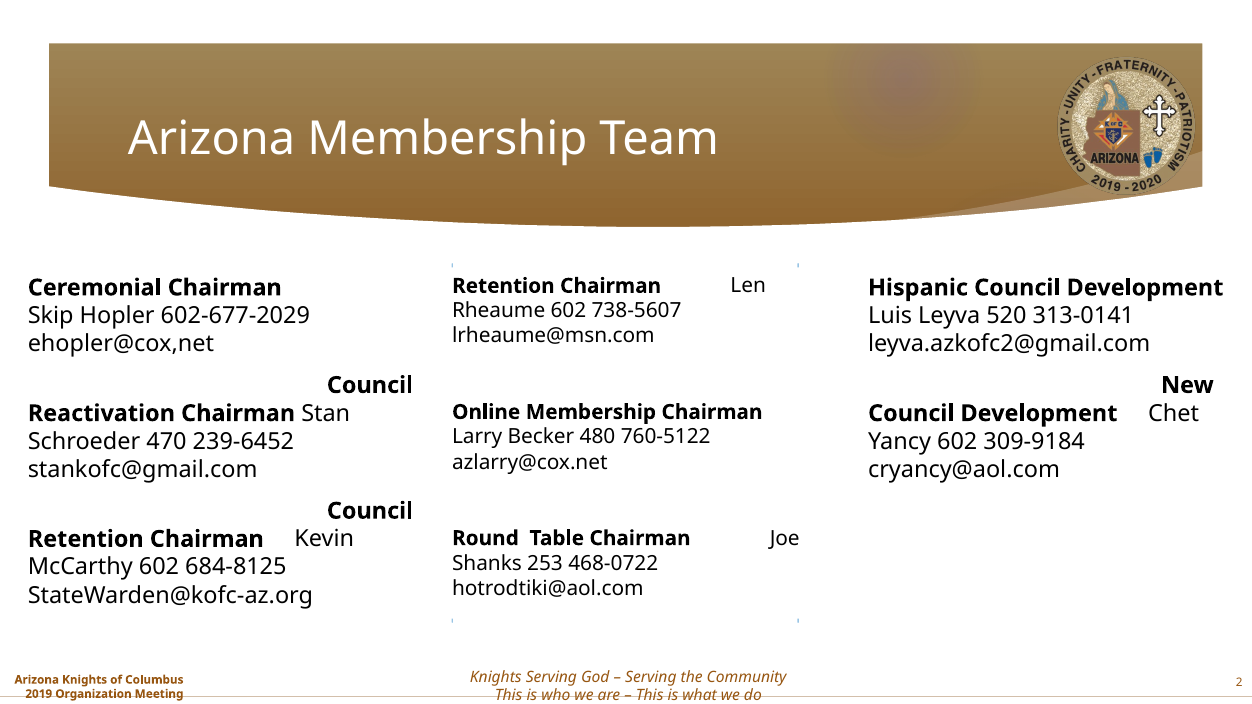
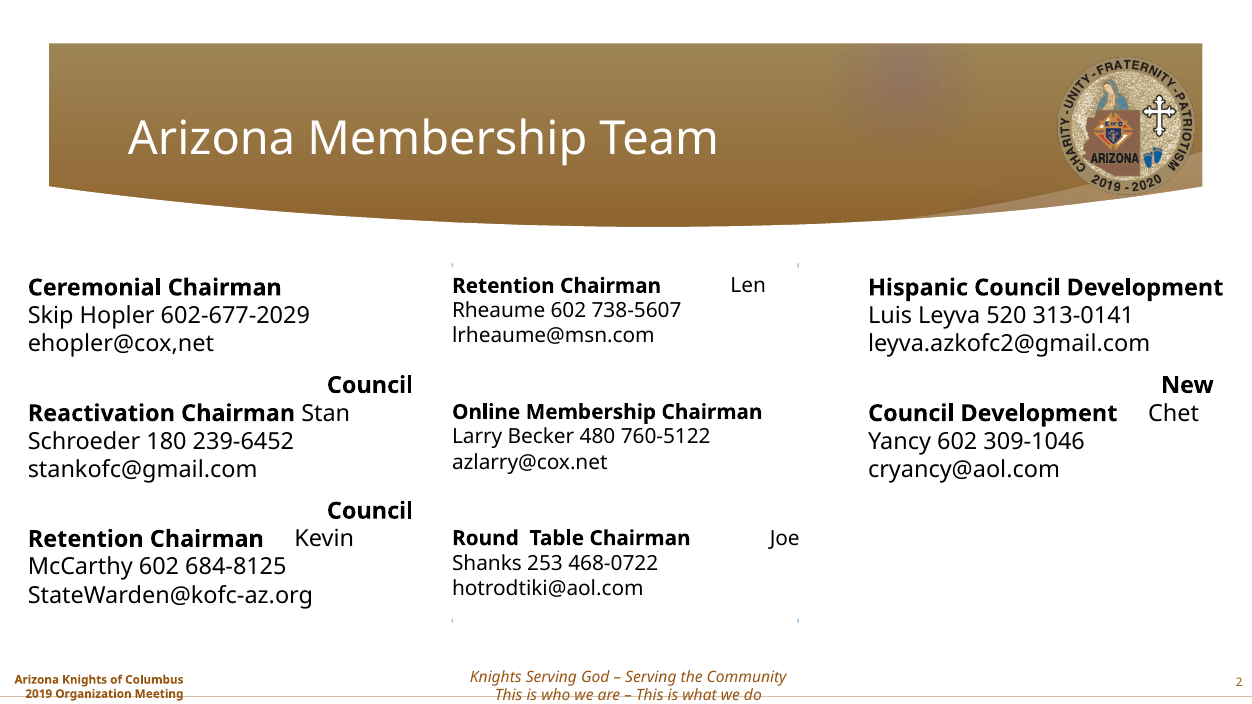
470: 470 -> 180 (167, 442)
309-9184: 309-9184 -> 309-1046 (1034, 442)
